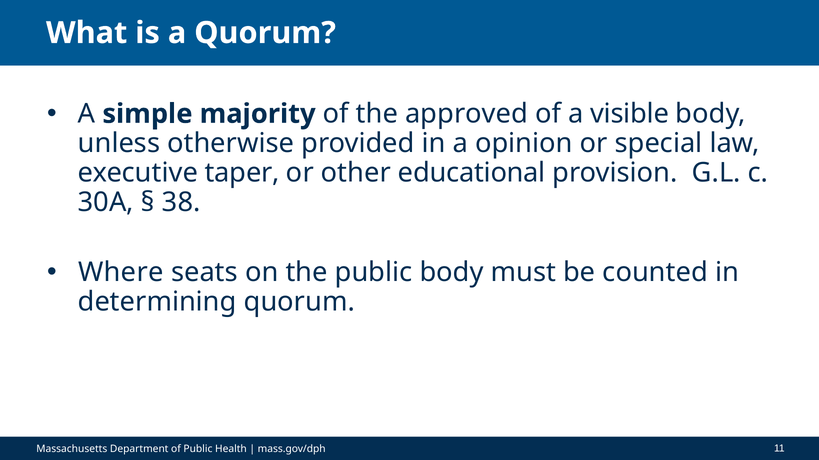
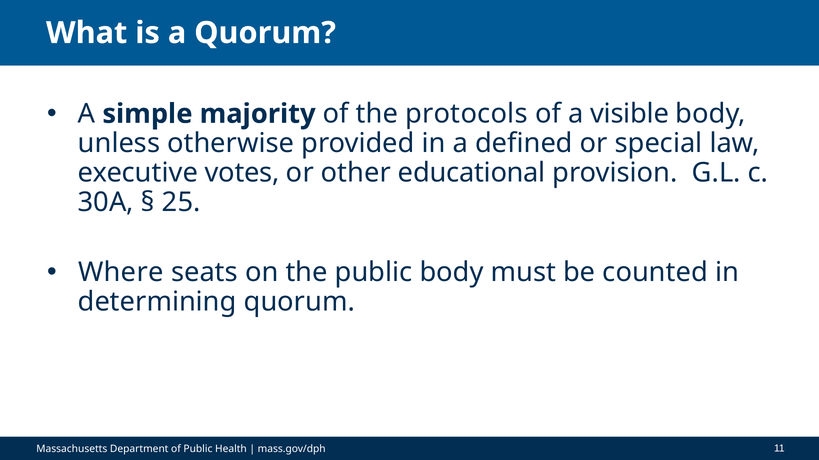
approved: approved -> protocols (466, 114)
opinion: opinion -> defined (524, 144)
taper: taper -> votes (242, 173)
38: 38 -> 25 (181, 203)
